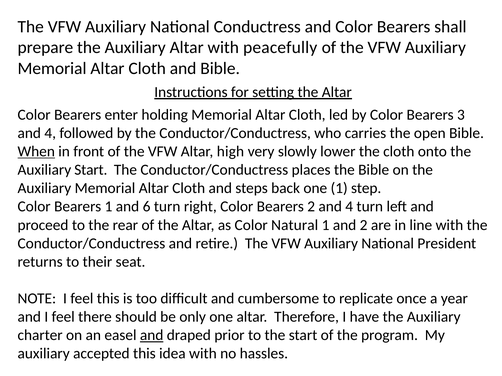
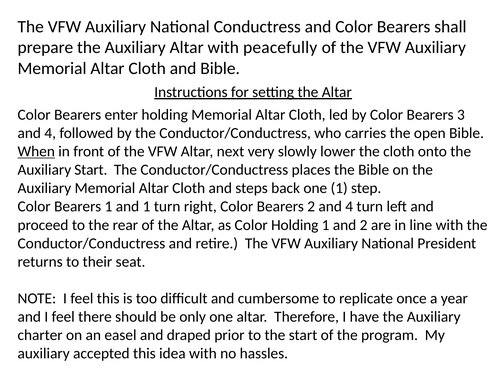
high: high -> next (230, 152)
and 6: 6 -> 1 (147, 207)
Color Natural: Natural -> Holding (295, 225)
and underline: present -> none (152, 336)
